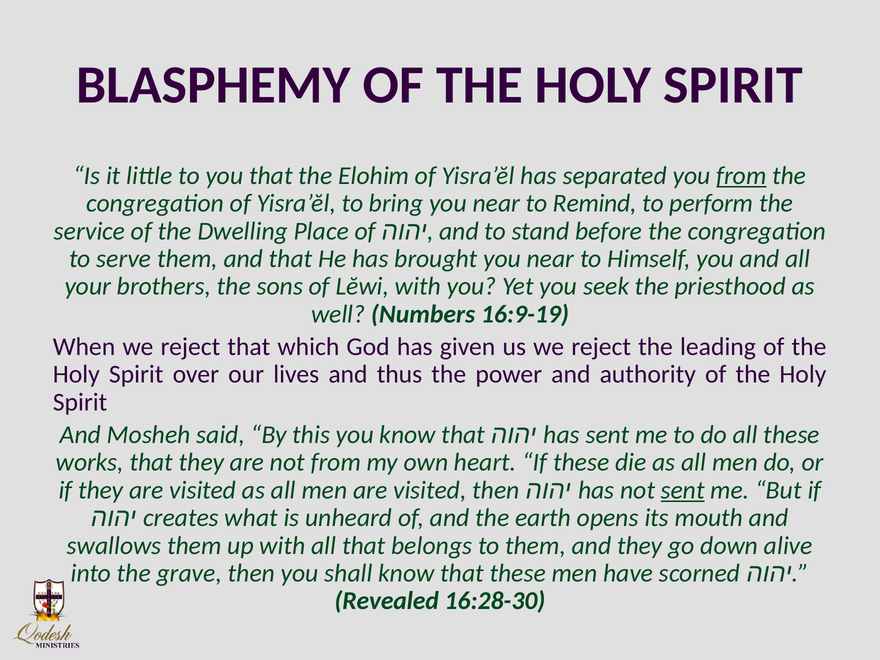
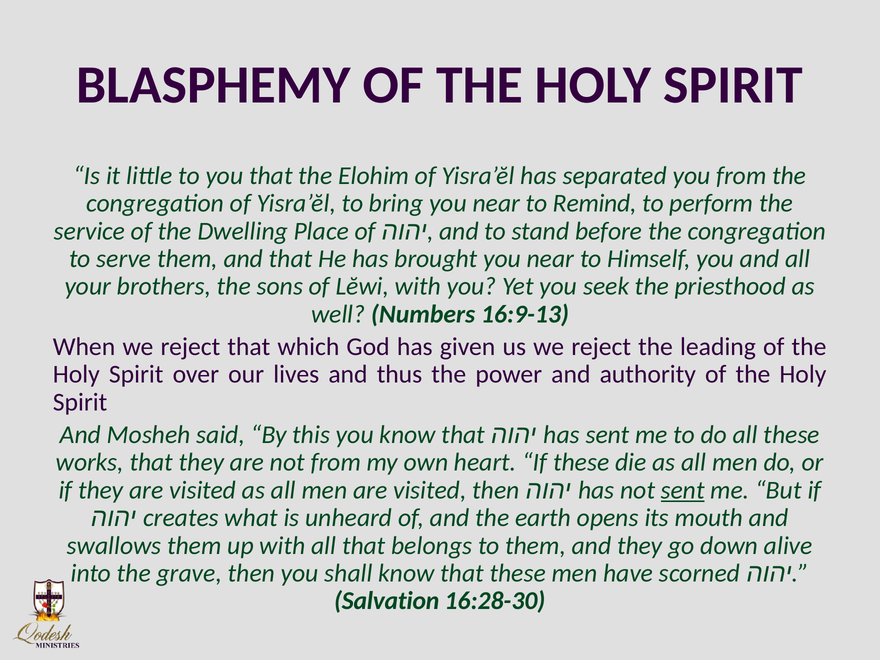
from underline: present -> none (741, 176)
16:9-19: 16:9-19 -> 16:9-13 (525, 314)
Revealed: Revealed -> Salvation (387, 601)
